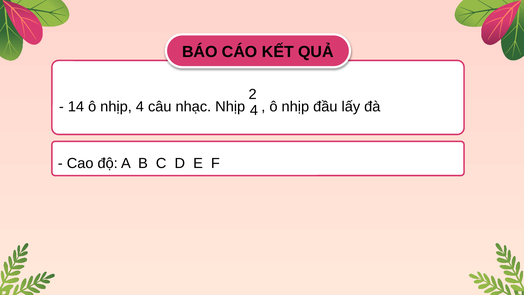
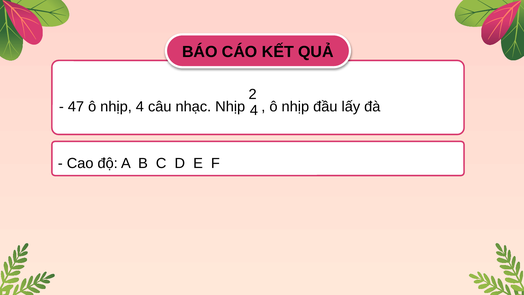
14: 14 -> 47 (76, 107)
